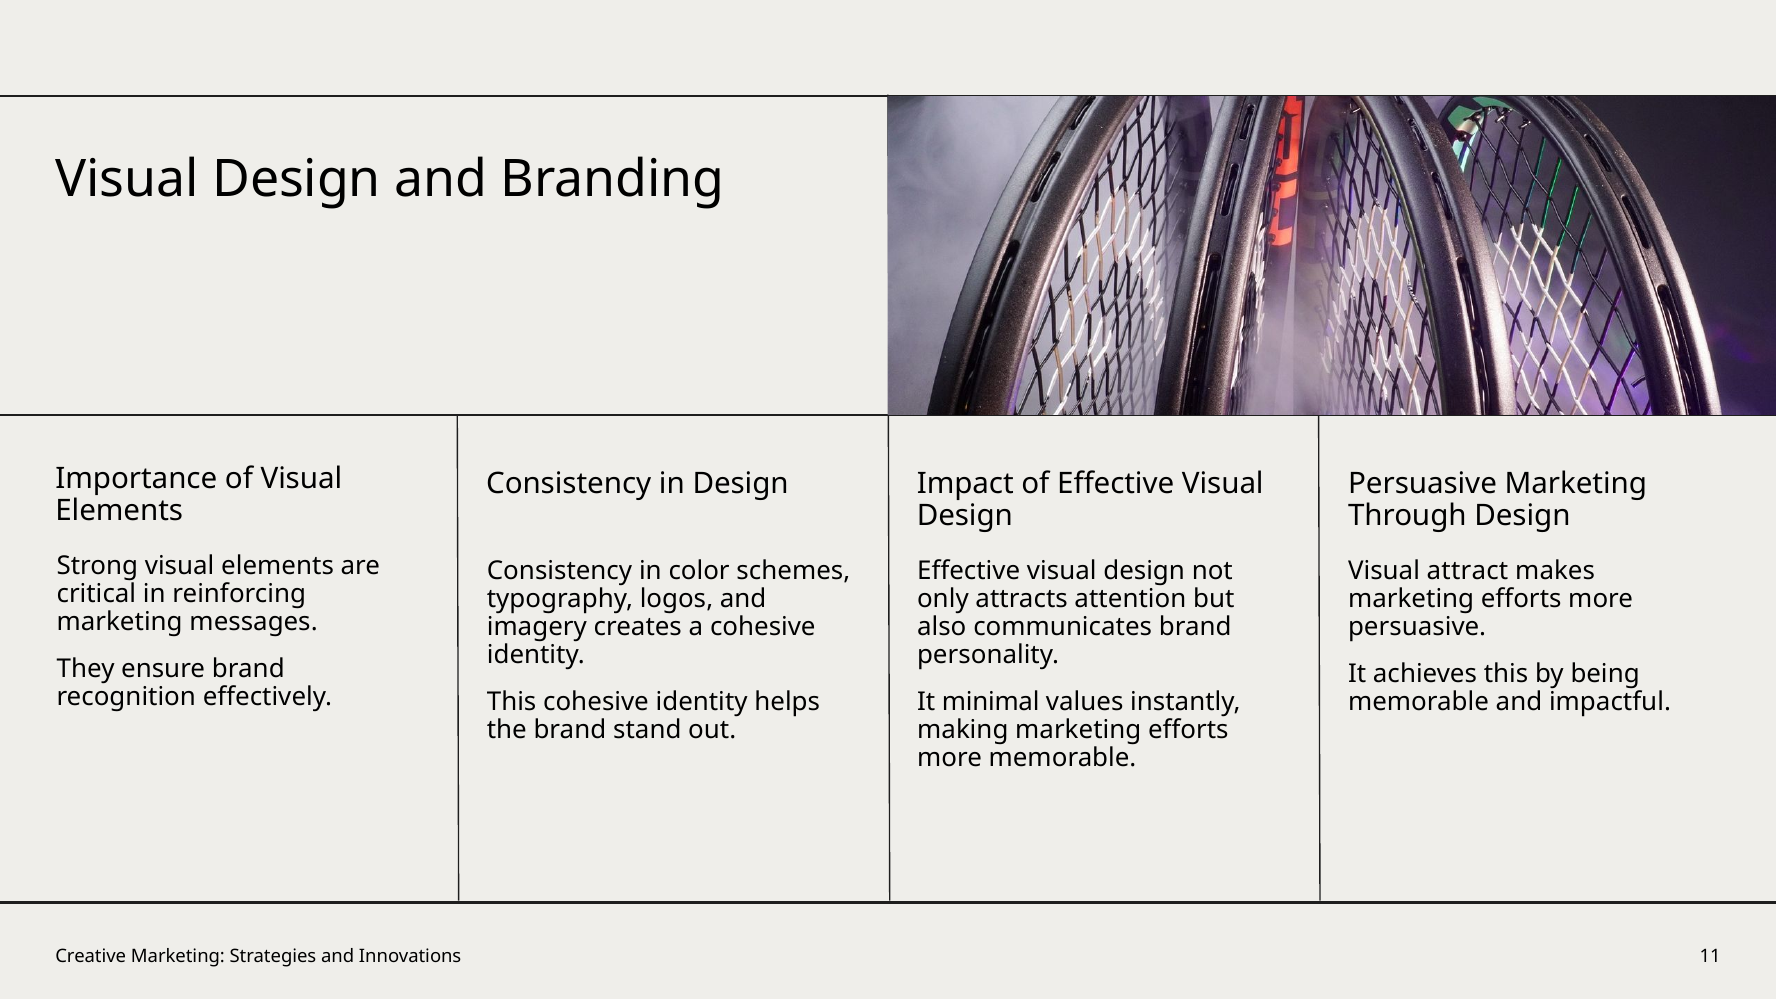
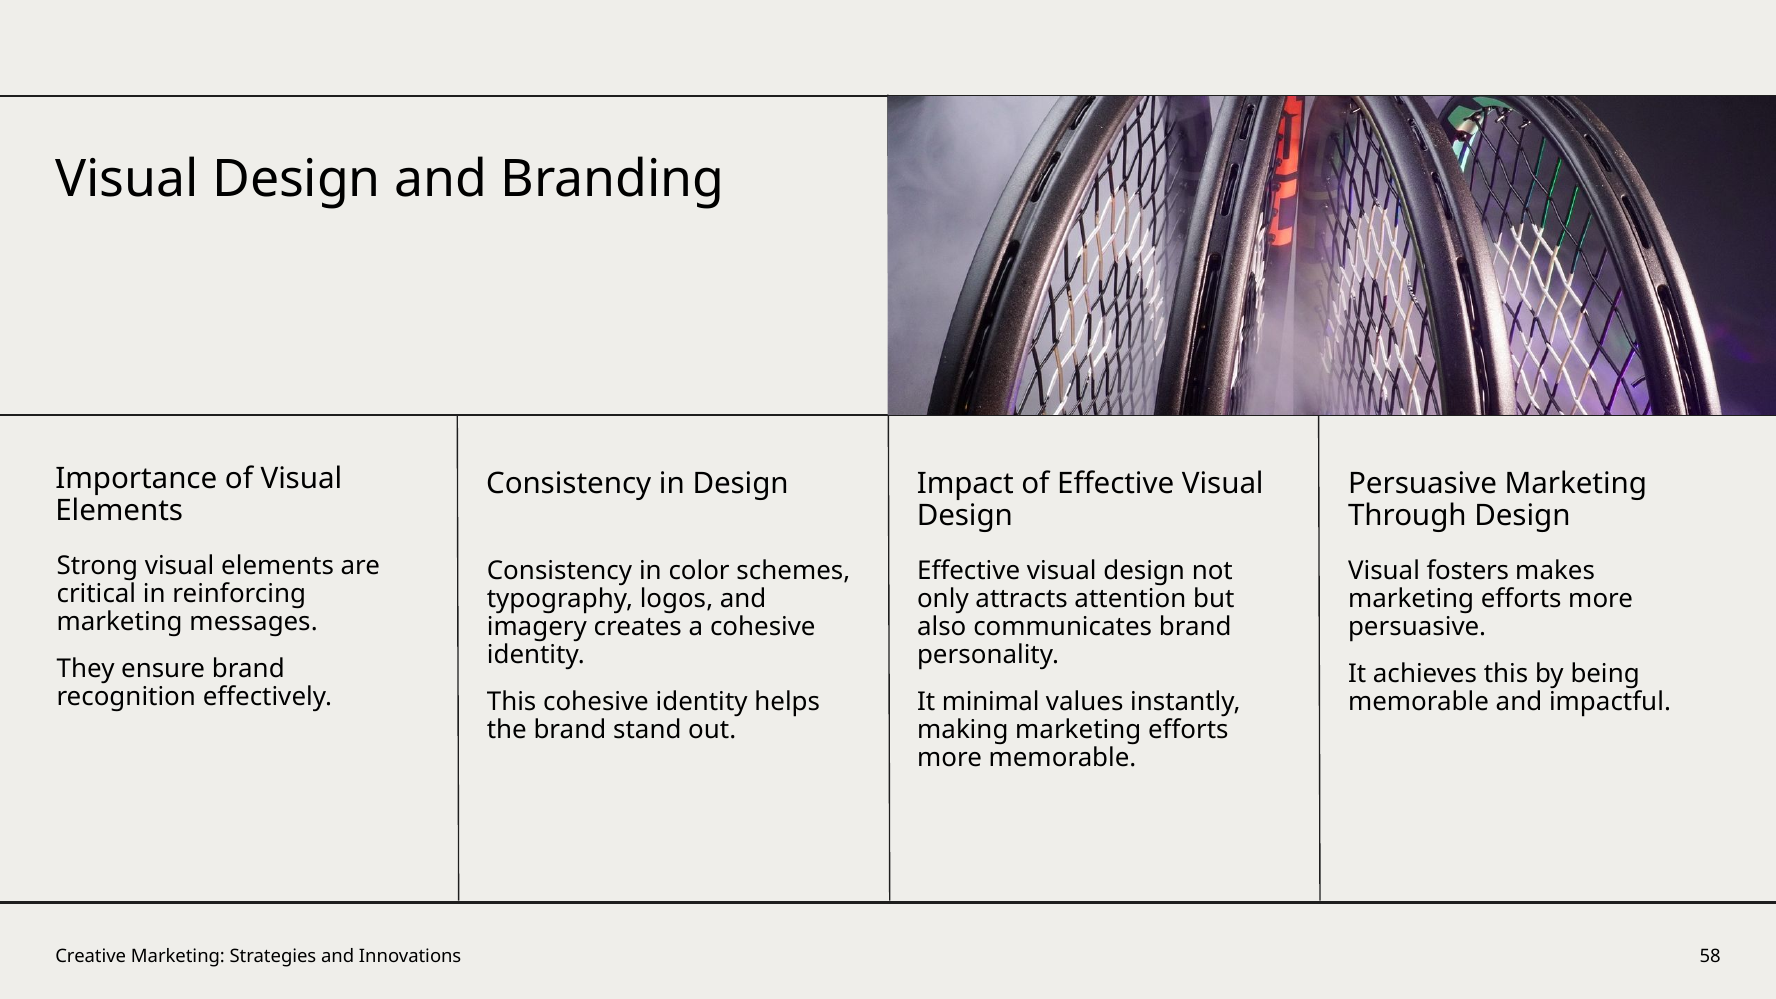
attract: attract -> fosters (1468, 571)
11: 11 -> 58 (1710, 956)
